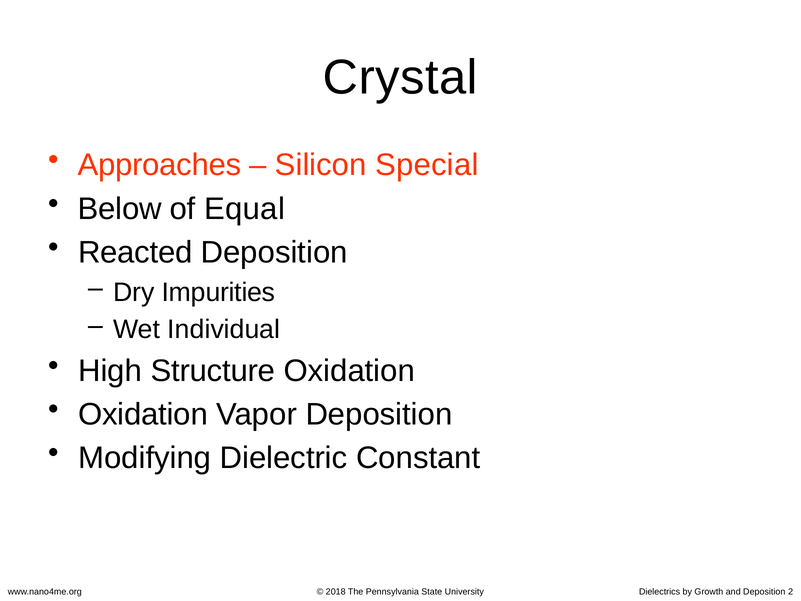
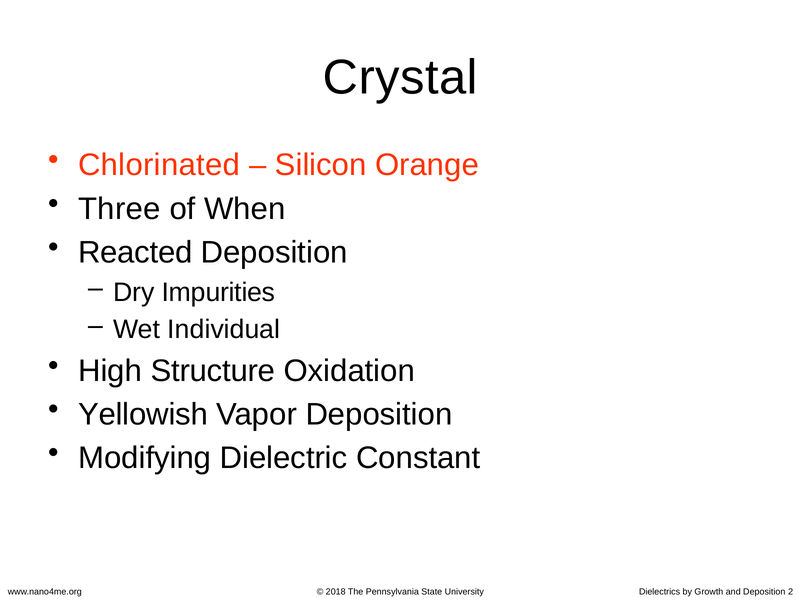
Approaches: Approaches -> Chlorinated (159, 165)
Special: Special -> Orange (427, 165)
Below: Below -> Three (119, 209)
Equal: Equal -> When (245, 209)
Oxidation: Oxidation -> Yellowish (143, 414)
